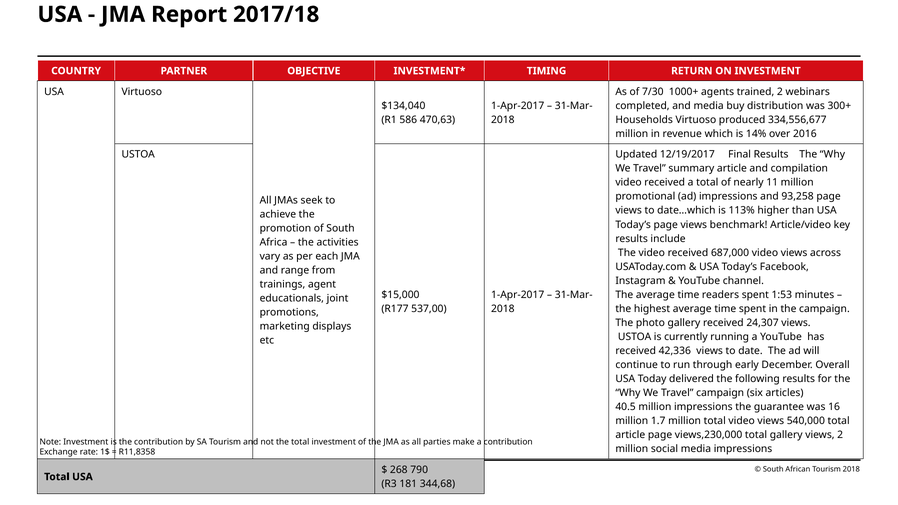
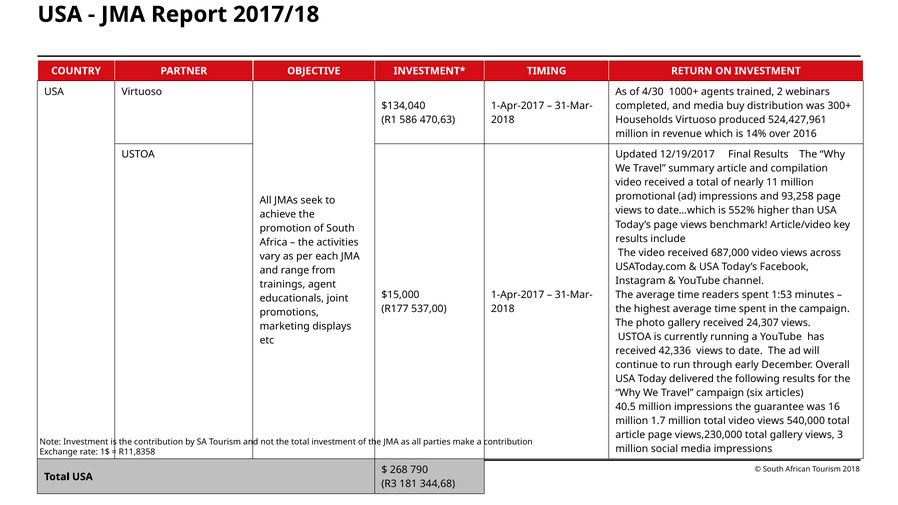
7/30: 7/30 -> 4/30 (653, 92)
334,556,677: 334,556,677 -> 524,427,961 (797, 120)
113%: 113% -> 552% (742, 211)
views 2: 2 -> 3 (840, 435)
